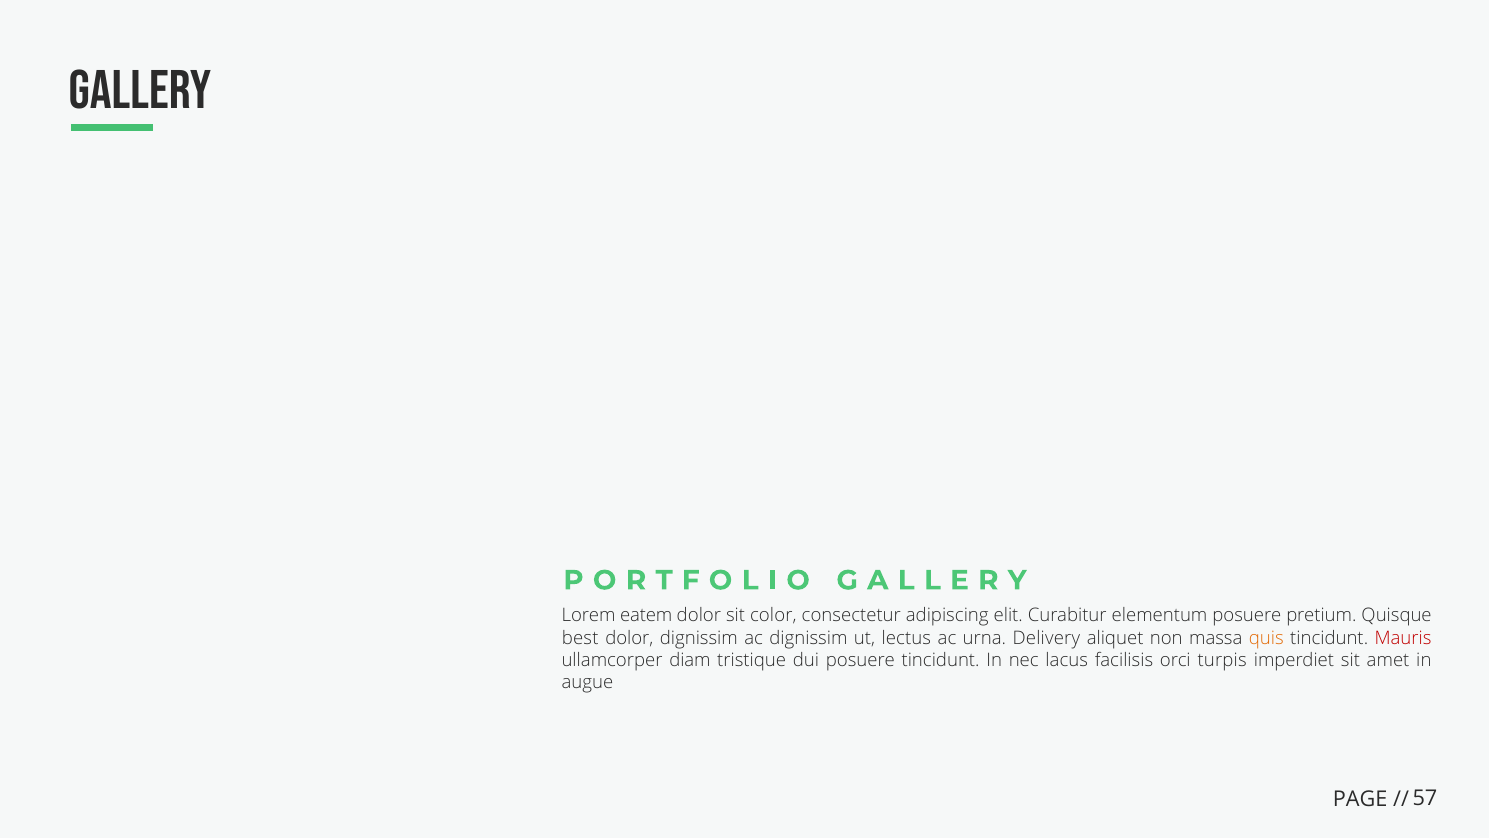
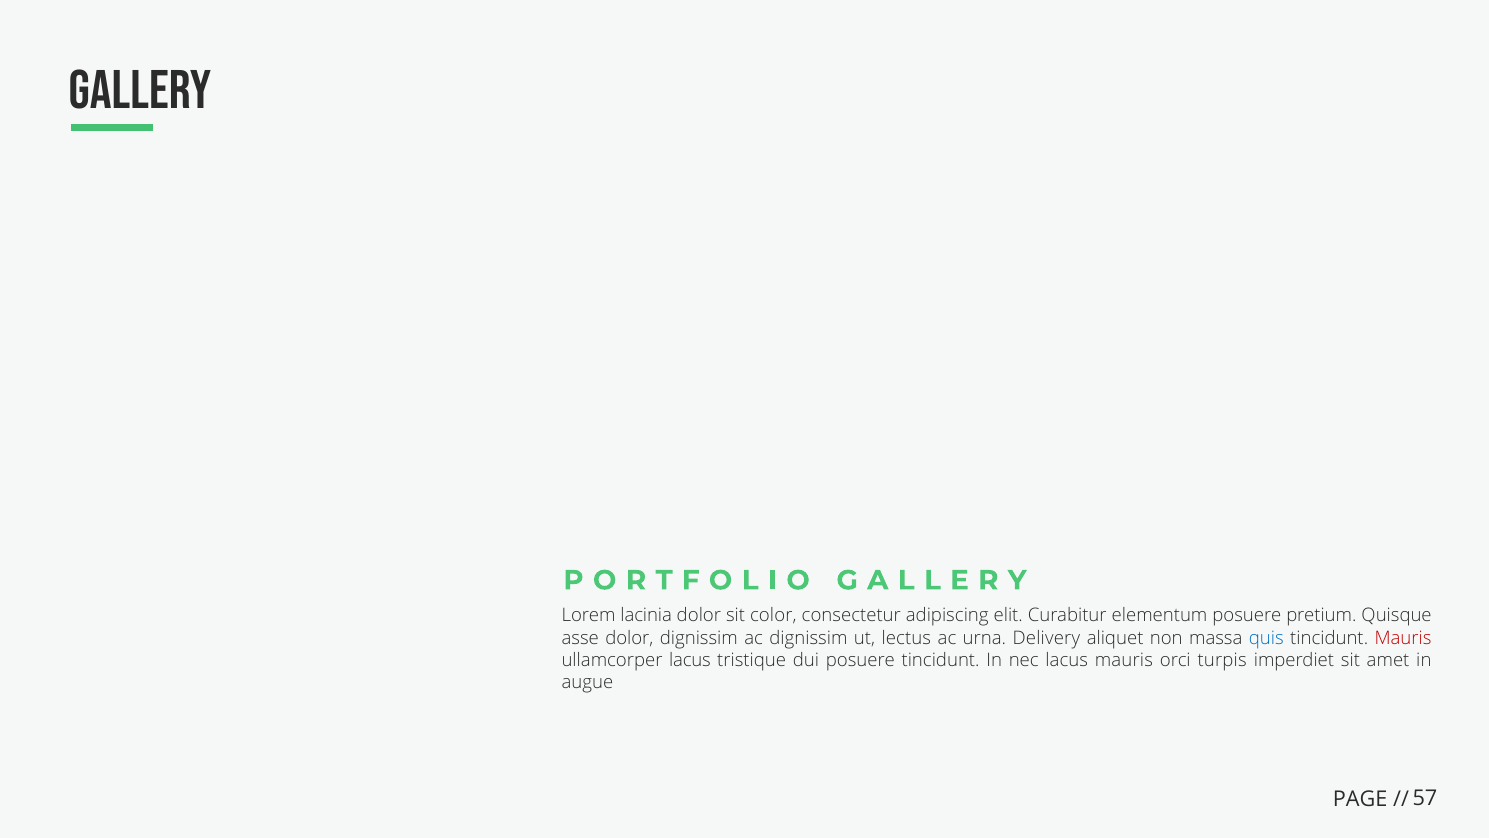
eatem: eatem -> lacinia (646, 615)
best: best -> asse (580, 638)
quis colour: orange -> blue (1266, 638)
ullamcorper diam: diam -> lacus (690, 660)
lacus facilisis: facilisis -> mauris (1124, 660)
